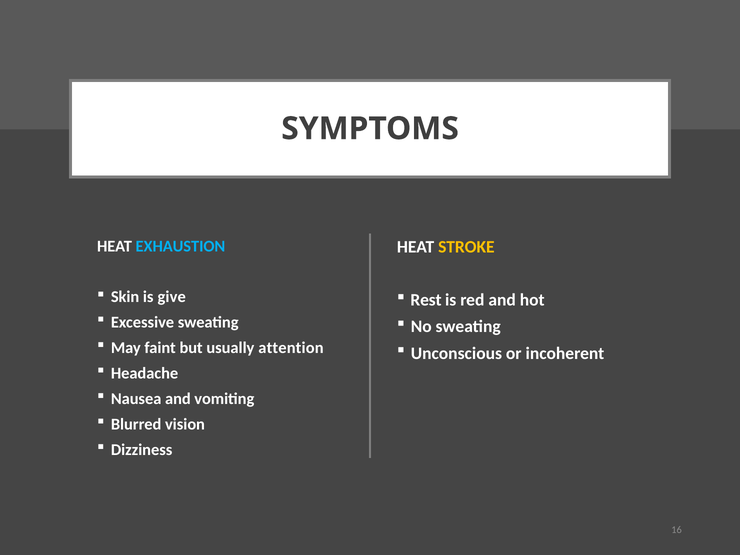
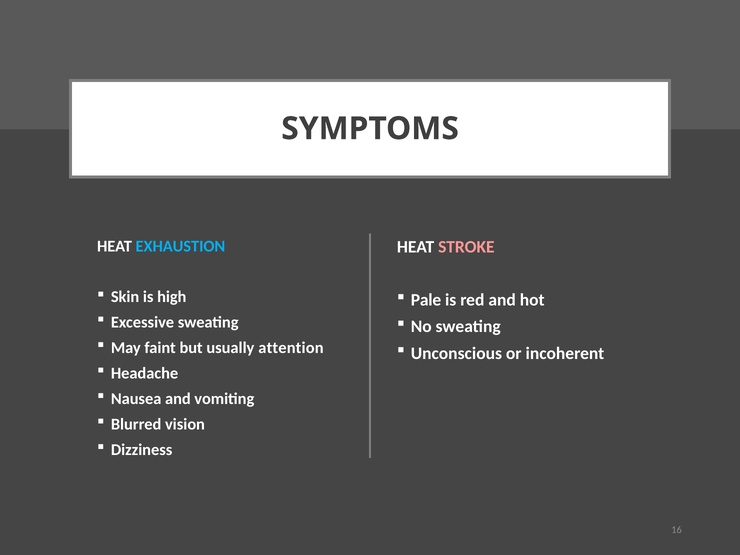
STROKE colour: yellow -> pink (466, 247)
give: give -> high (172, 297)
Rest: Rest -> Pale (426, 300)
